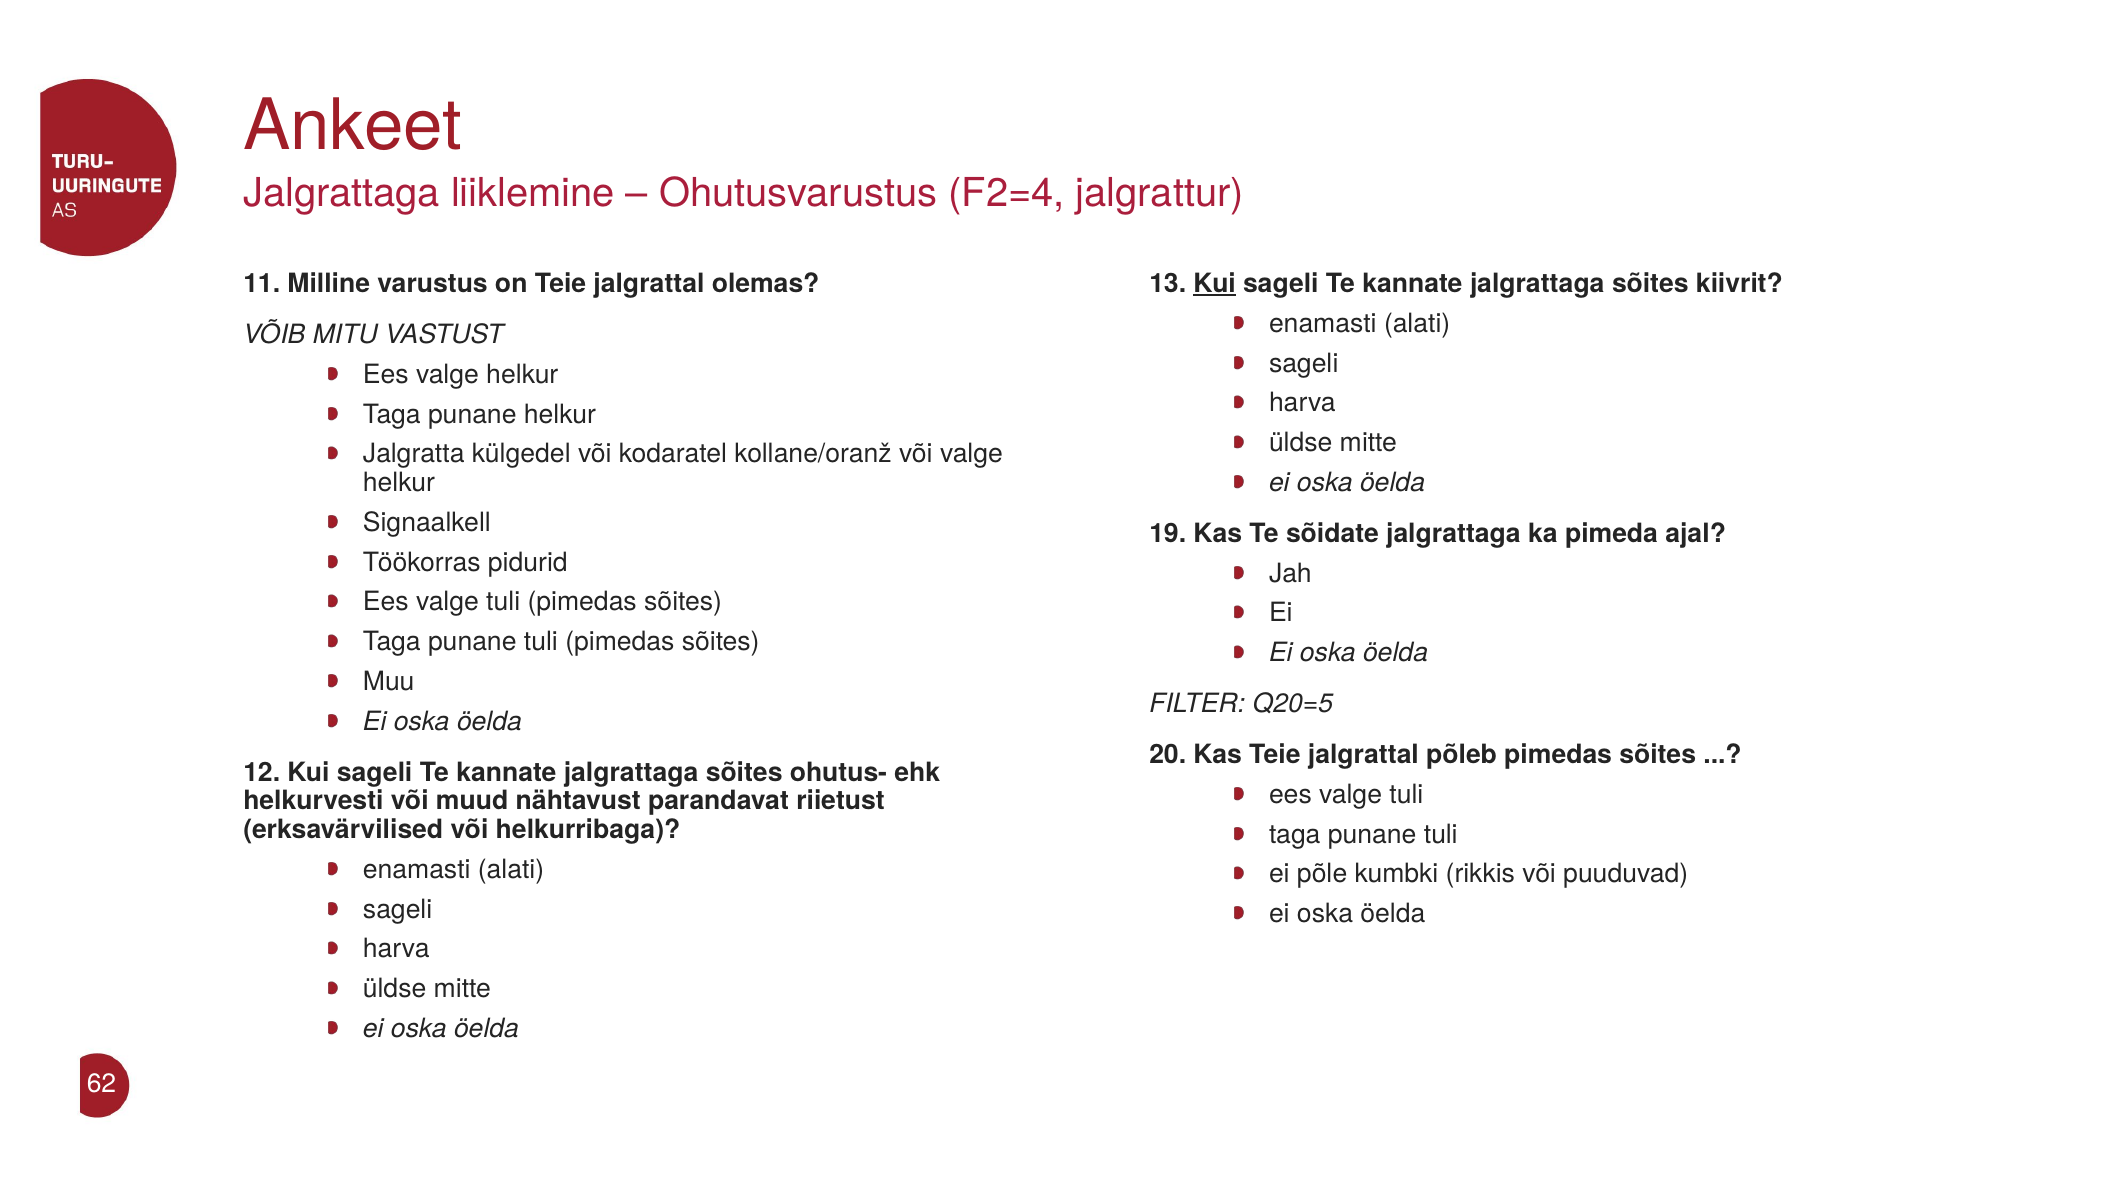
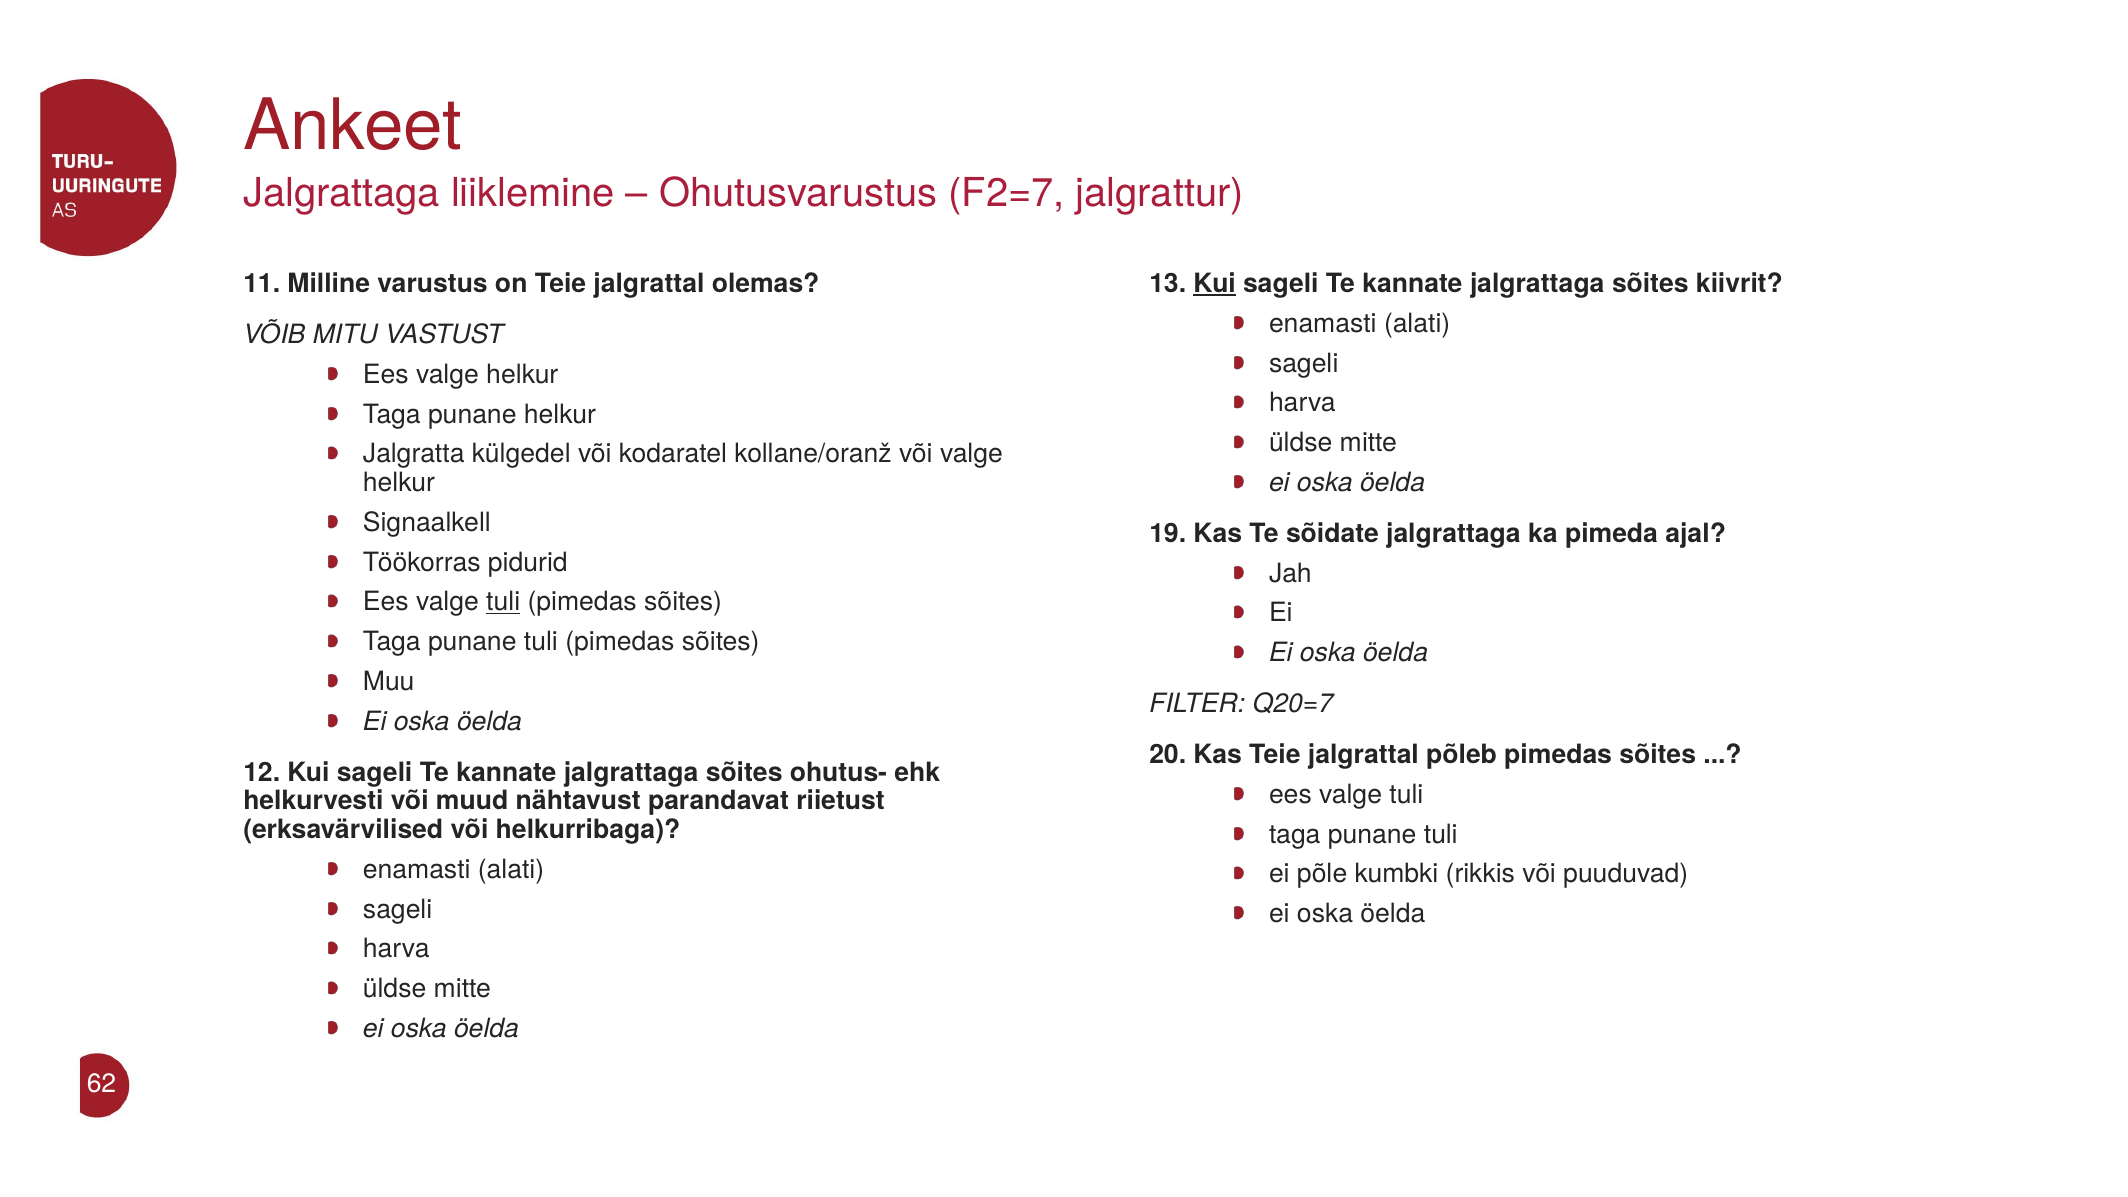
F2=4: F2=4 -> F2=7 (1007, 194)
tuli underline: none -> present (503, 602)
Q20=5: Q20=5 -> Q20=7 (1293, 704)
